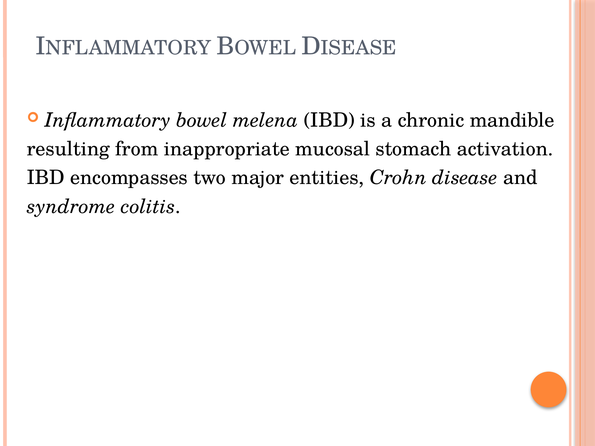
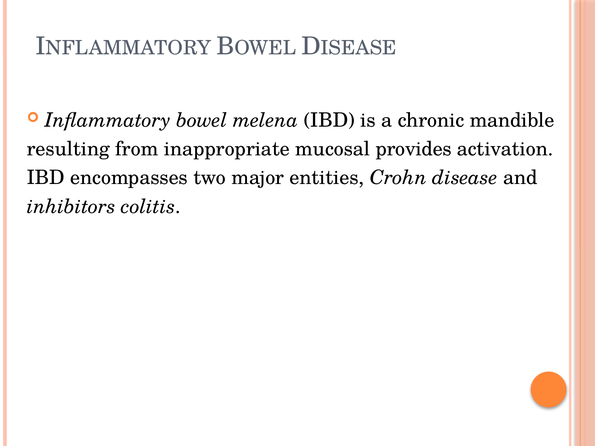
stomach: stomach -> provides (414, 149)
syndrome: syndrome -> inhibitors (71, 207)
